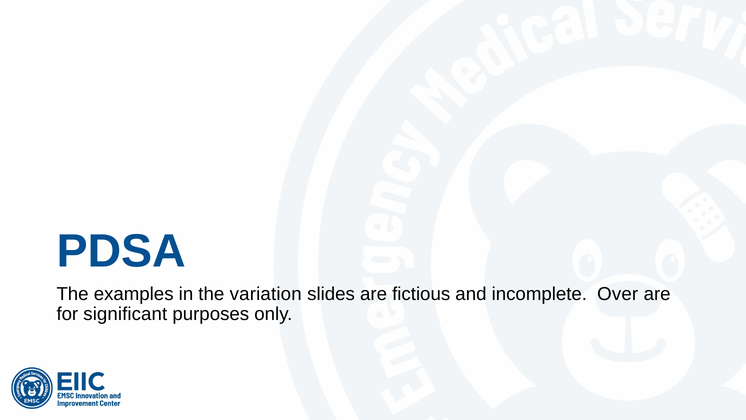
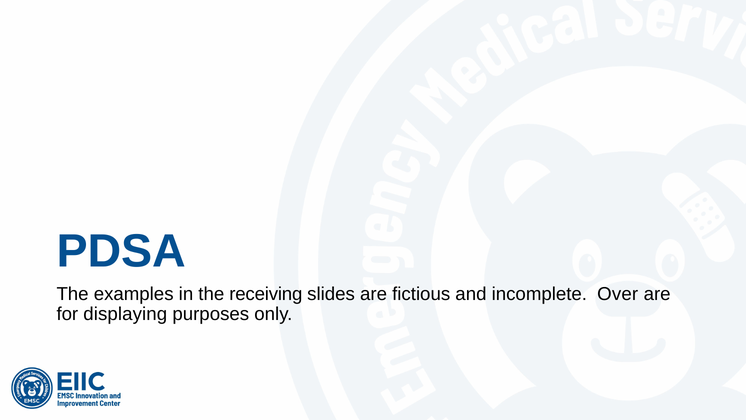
variation: variation -> receiving (266, 294)
significant: significant -> displaying (125, 314)
